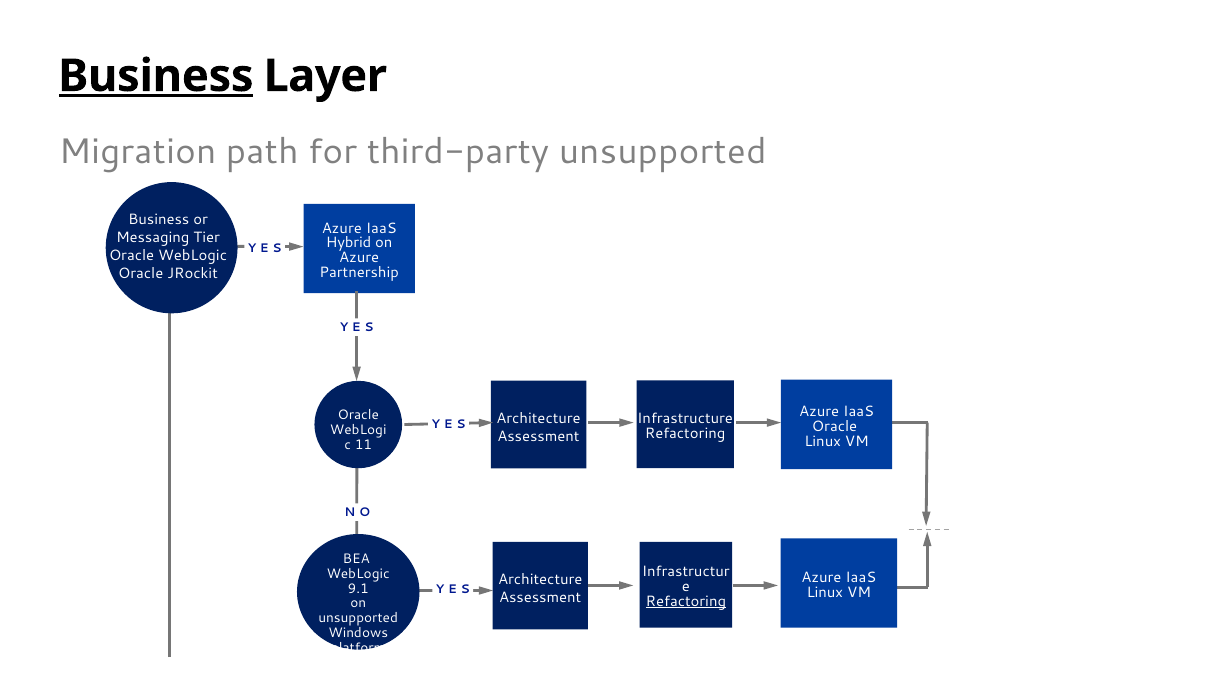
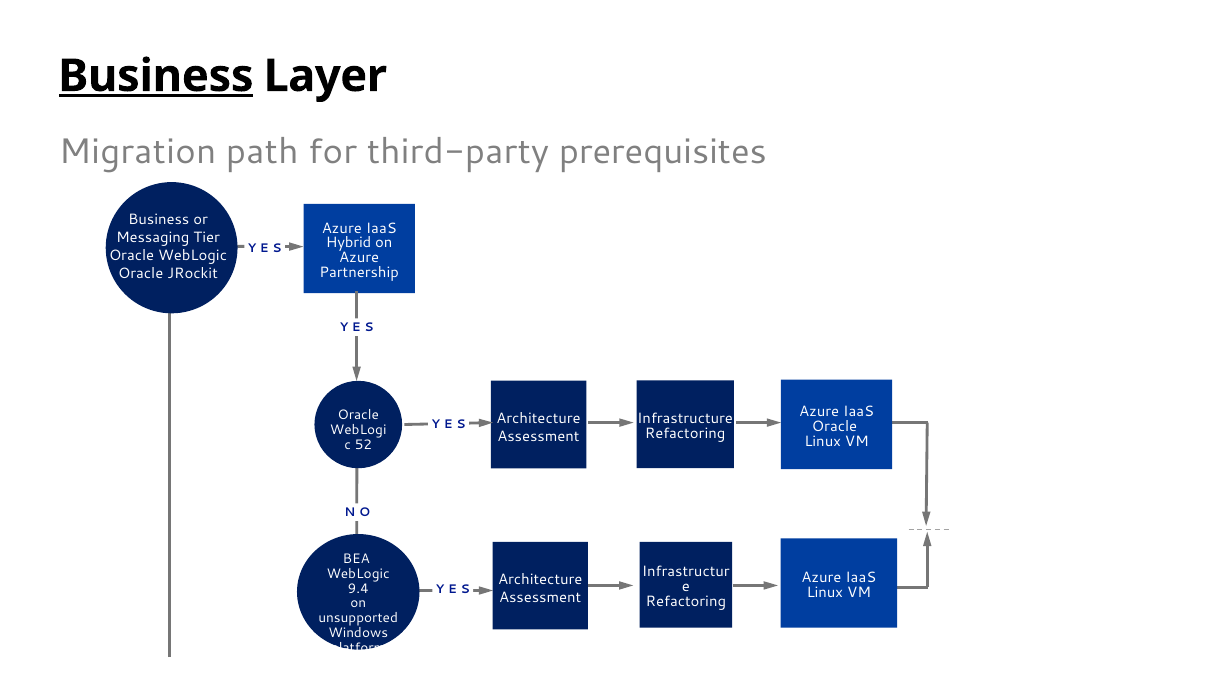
third-party unsupported: unsupported -> prerequisites (663, 152)
11: 11 -> 52 (363, 445)
9.1: 9.1 -> 9.4 (358, 588)
Refactoring underline: present -> none (686, 601)
